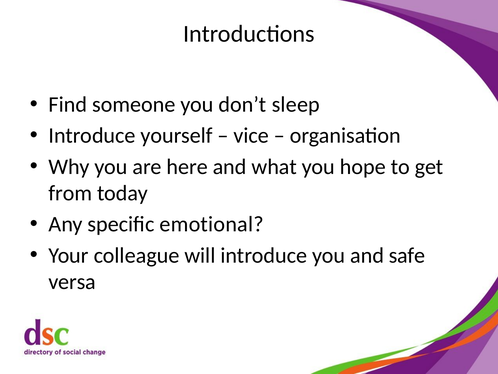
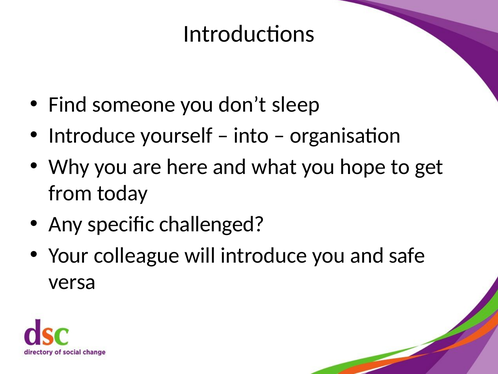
vice: vice -> into (251, 135)
emotional: emotional -> challenged (212, 224)
